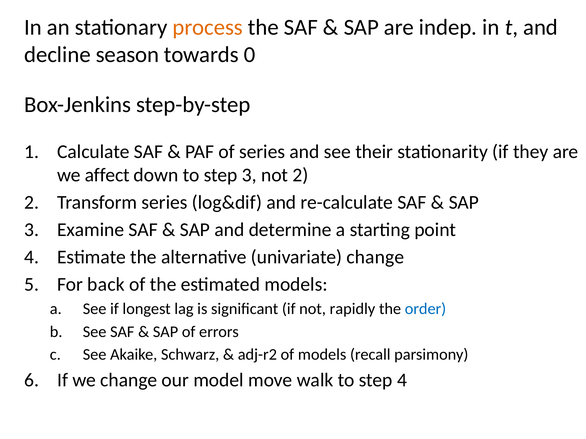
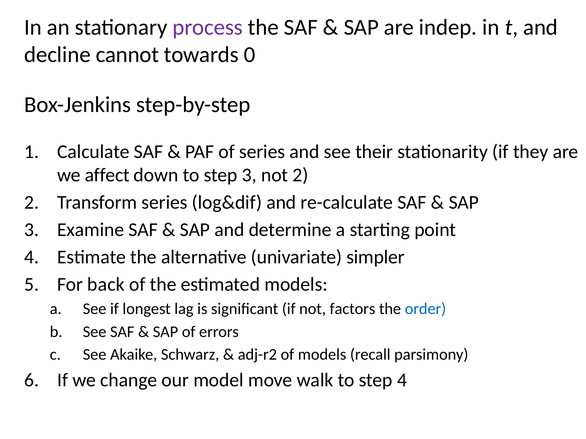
process colour: orange -> purple (208, 27)
season: season -> cannot (127, 55)
univariate change: change -> simpler (376, 257)
rapidly: rapidly -> factors (352, 309)
